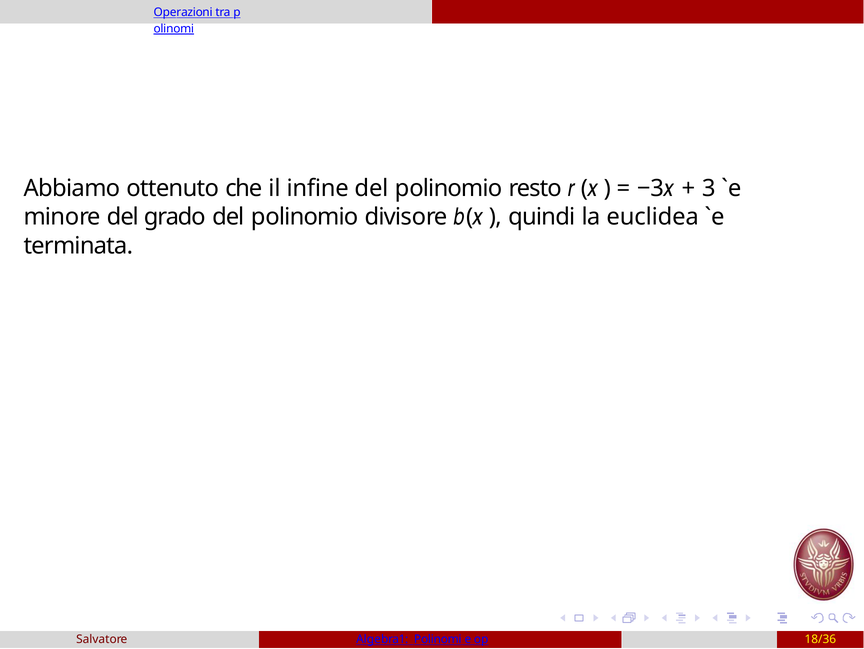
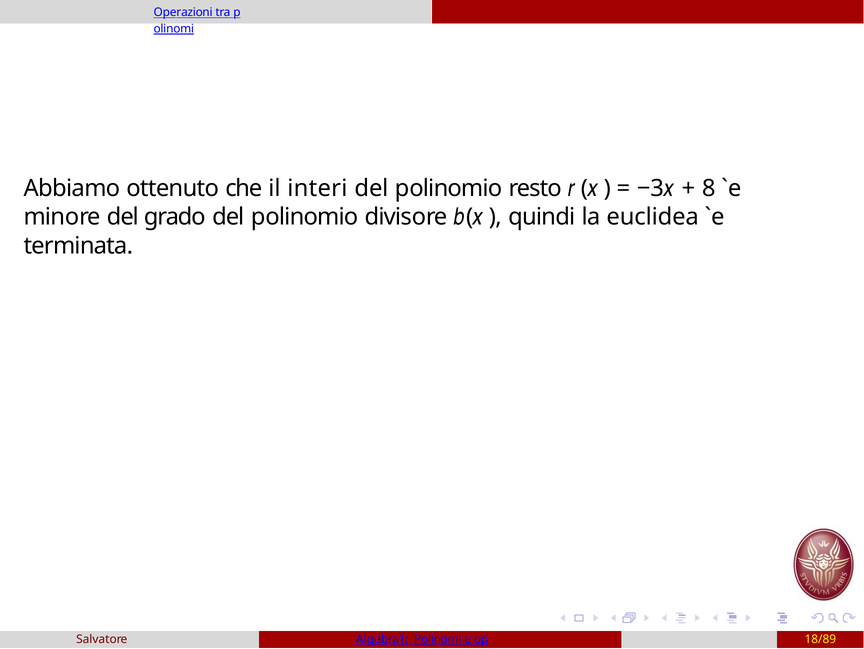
infine: infine -> interi (317, 188)
3: 3 -> 8 (709, 188)
18/36: 18/36 -> 18/89 (820, 639)
